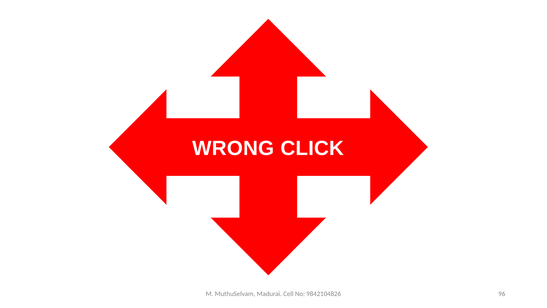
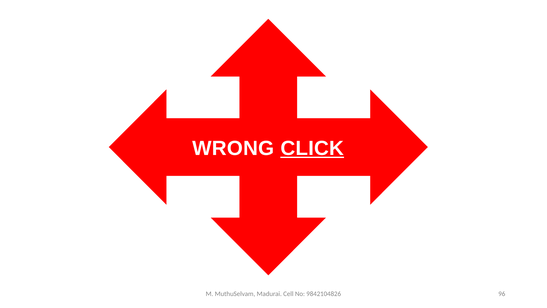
CLICK underline: none -> present (312, 148)
